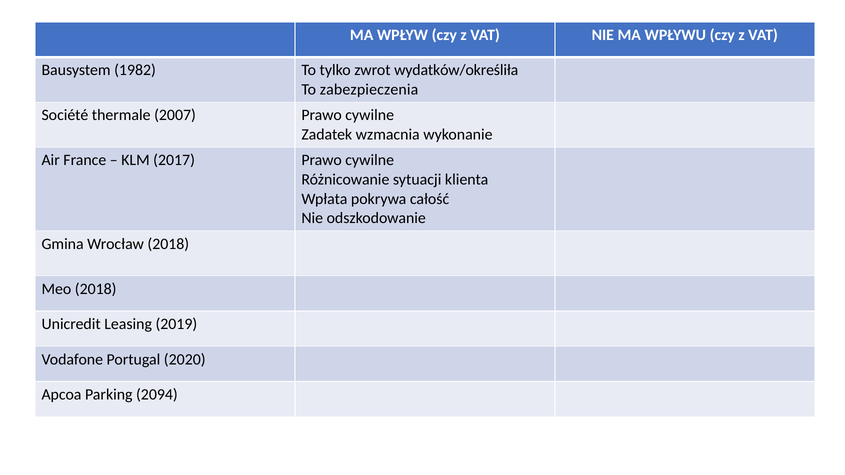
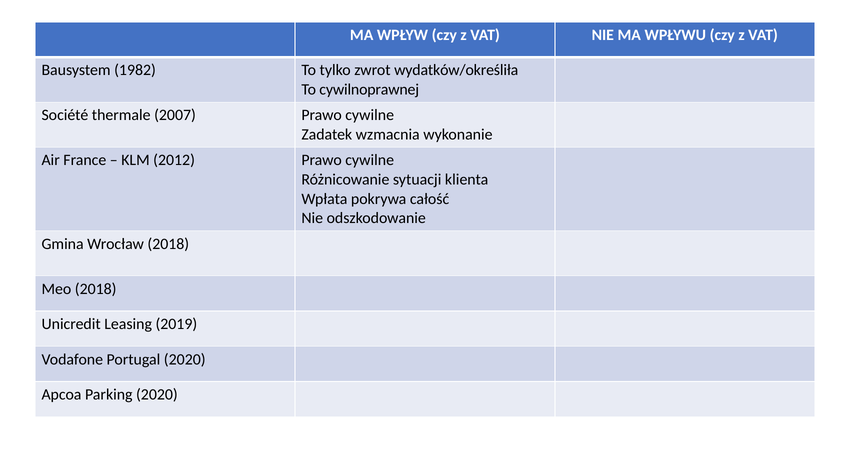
zabezpieczenia: zabezpieczenia -> cywilnoprawnej (369, 90)
2017: 2017 -> 2012 (174, 160)
Parking 2094: 2094 -> 2020 (157, 395)
